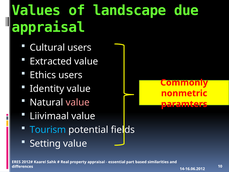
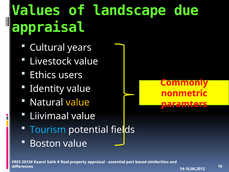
Cultural users: users -> years (79, 48)
Extracted: Extracted -> Livestock (51, 61)
value colour: pink -> yellow (78, 102)
Setting: Setting -> Boston (45, 143)
